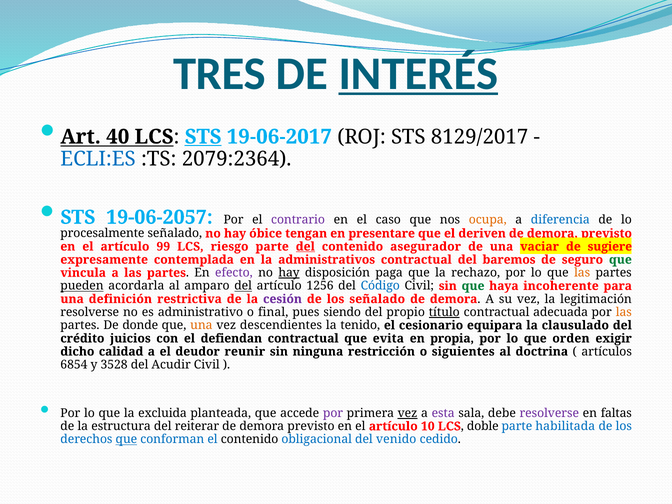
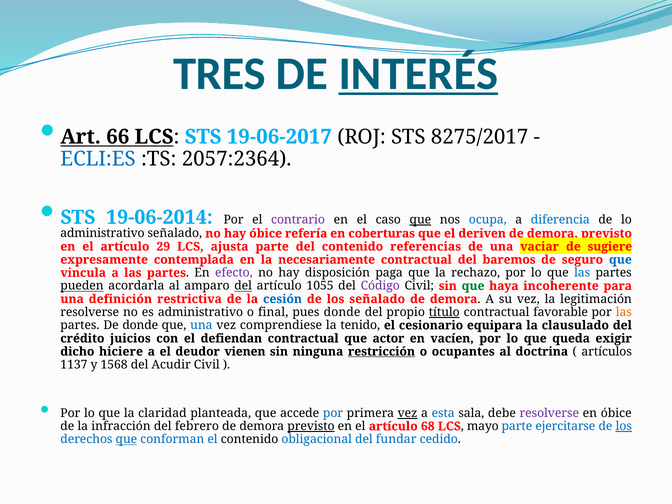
40: 40 -> 66 (118, 137)
STS underline: present -> none (203, 137)
8129/2017: 8129/2017 -> 8275/2017 (480, 137)
2079:2364: 2079:2364 -> 2057:2364 (237, 159)
19-06-2057: 19-06-2057 -> 19-06-2014 (159, 217)
que underline: none -> present (420, 220)
ocupa colour: orange -> blue (488, 220)
procesalmente: procesalmente -> administrativo (102, 233)
tengan: tengan -> refería (306, 233)
presentare: presentare -> coberturas (382, 233)
99: 99 -> 29 (163, 247)
riesgo: riesgo -> ajusta (230, 247)
del underline: present -> none (305, 247)
asegurador: asegurador -> referencias (426, 247)
administrativos: administrativos -> necesariamente (327, 260)
que colour: green -> blue (620, 260)
hay underline: present -> none (289, 273)
las colour: orange -> blue (582, 273)
1256: 1256 -> 1055 (320, 286)
Código colour: blue -> purple (380, 286)
cesión colour: purple -> blue (283, 299)
pues siendo: siendo -> donde (342, 312)
adecuada: adecuada -> favorable (561, 312)
una colour: orange -> blue (201, 325)
descendientes: descendientes -> comprendiese (281, 325)
evita: evita -> actor (388, 338)
propia: propia -> vacíen (452, 338)
orden: orden -> queda (571, 338)
calidad: calidad -> hiciere (121, 352)
reunir: reunir -> vienen (245, 352)
restricción underline: none -> present (381, 352)
siguientes: siguientes -> ocupantes (463, 352)
6854: 6854 -> 1137 (74, 365)
3528: 3528 -> 1568 (114, 365)
excluida: excluida -> claridad (162, 413)
por colour: purple -> blue (333, 413)
esta colour: purple -> blue (443, 413)
en faltas: faltas -> óbice (616, 413)
estructura: estructura -> infracción (121, 426)
reiterar: reiterar -> febrero (197, 426)
previsto underline: none -> present (311, 426)
10: 10 -> 68 (428, 426)
doble: doble -> mayo (483, 426)
habilitada: habilitada -> ejercitarse (565, 426)
los underline: none -> present (624, 426)
venido: venido -> fundar (396, 439)
